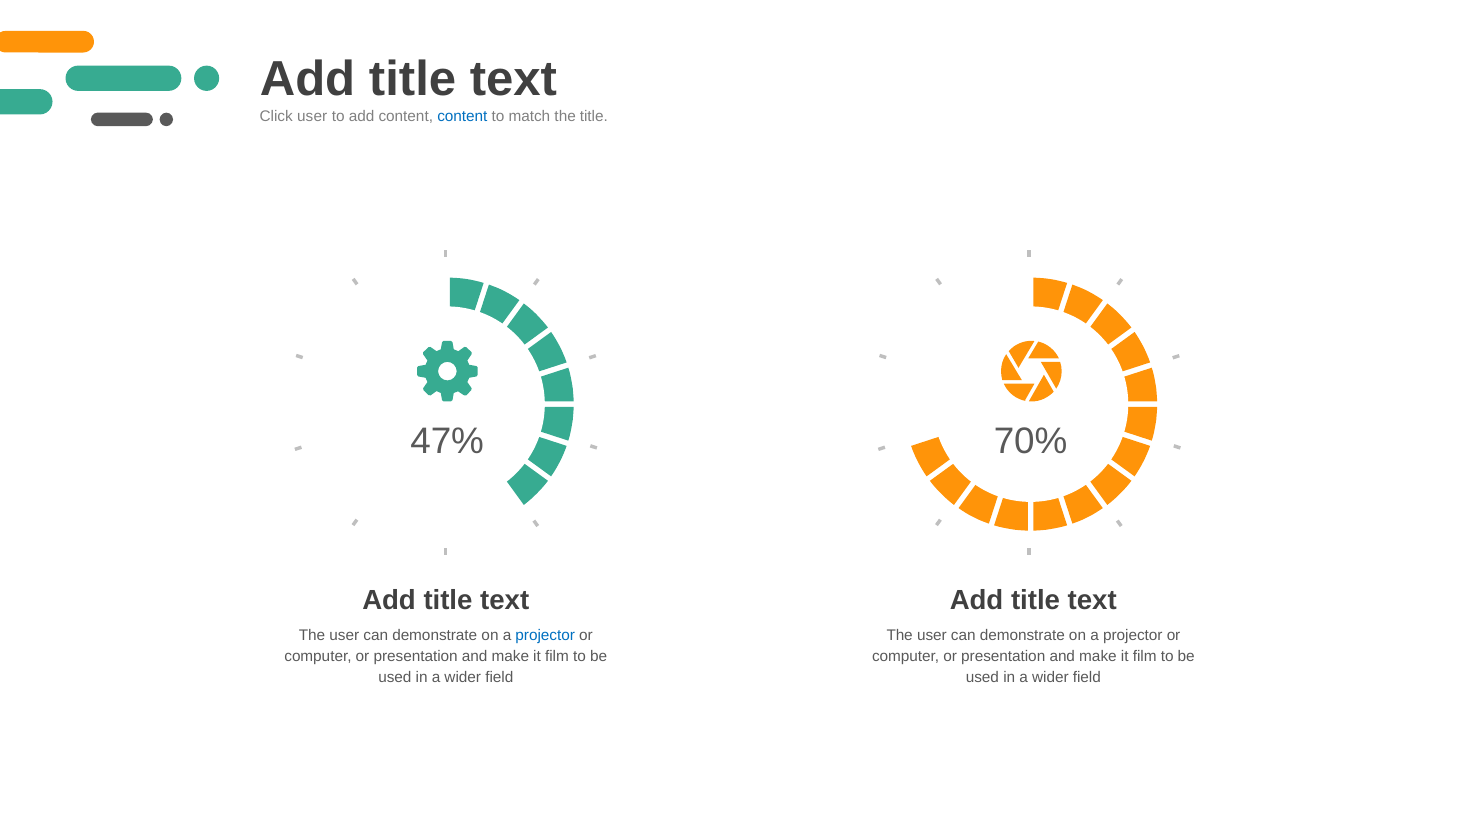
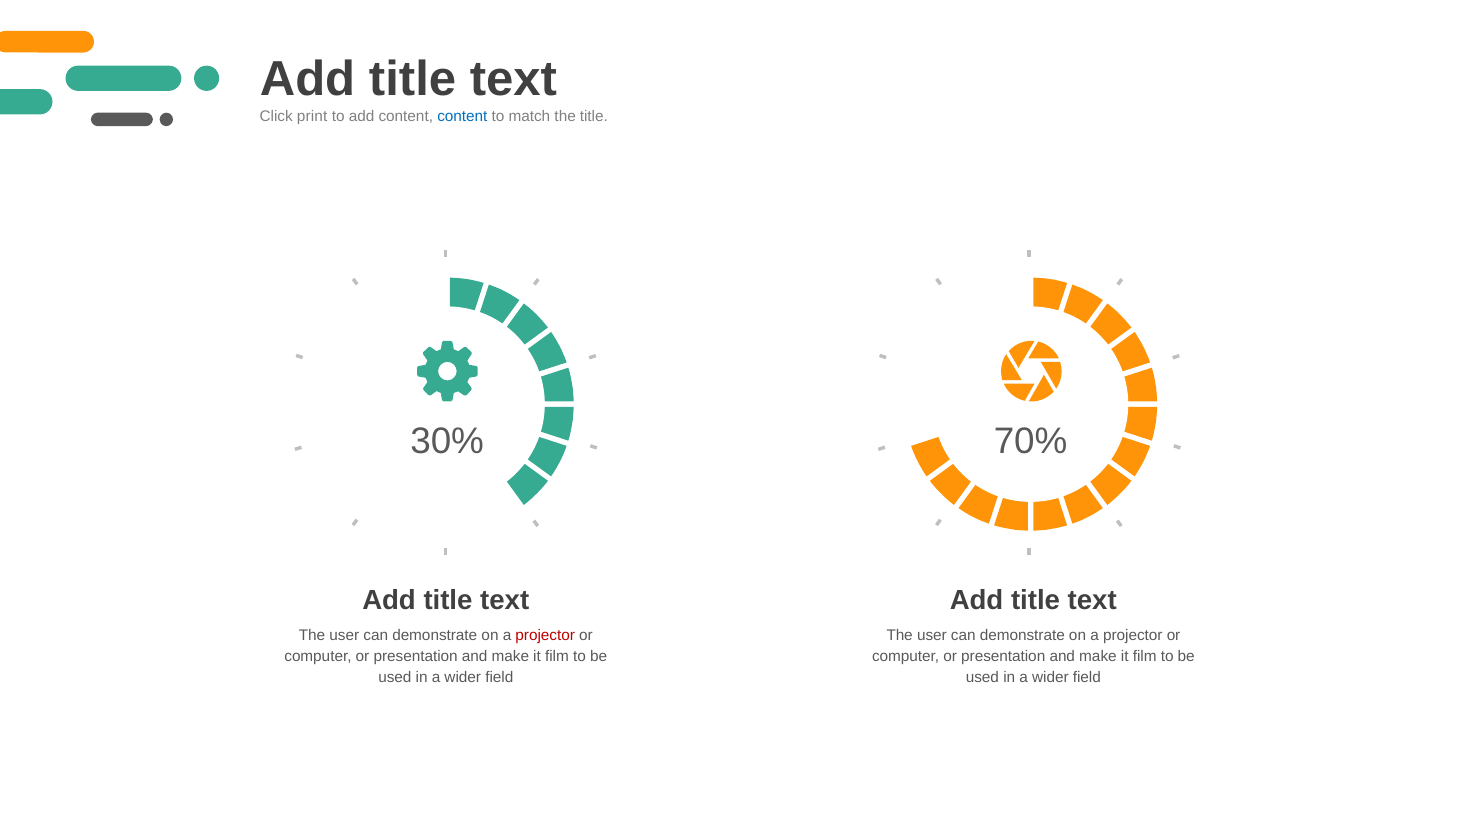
Click user: user -> print (312, 117)
47%: 47% -> 30% (447, 441)
projector colour: blue -> red (545, 635)
